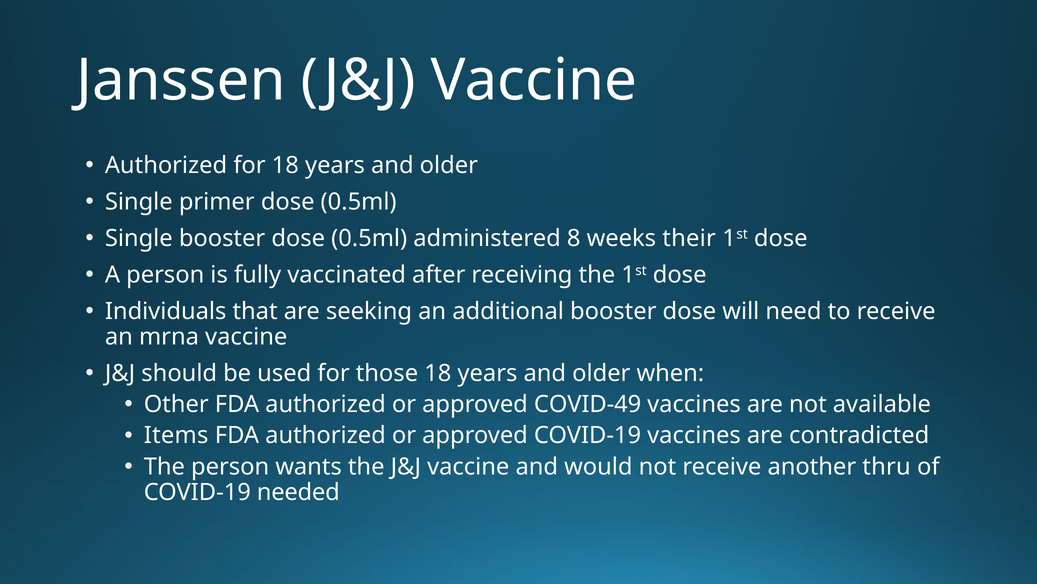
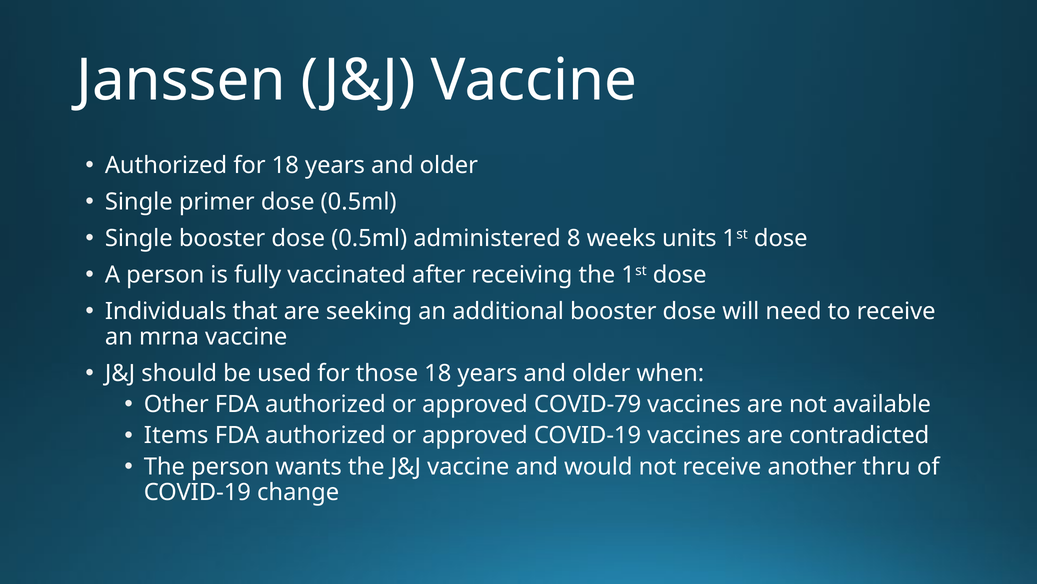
their: their -> units (689, 238)
COVID-49: COVID-49 -> COVID-79 (588, 404)
needed: needed -> change (298, 492)
